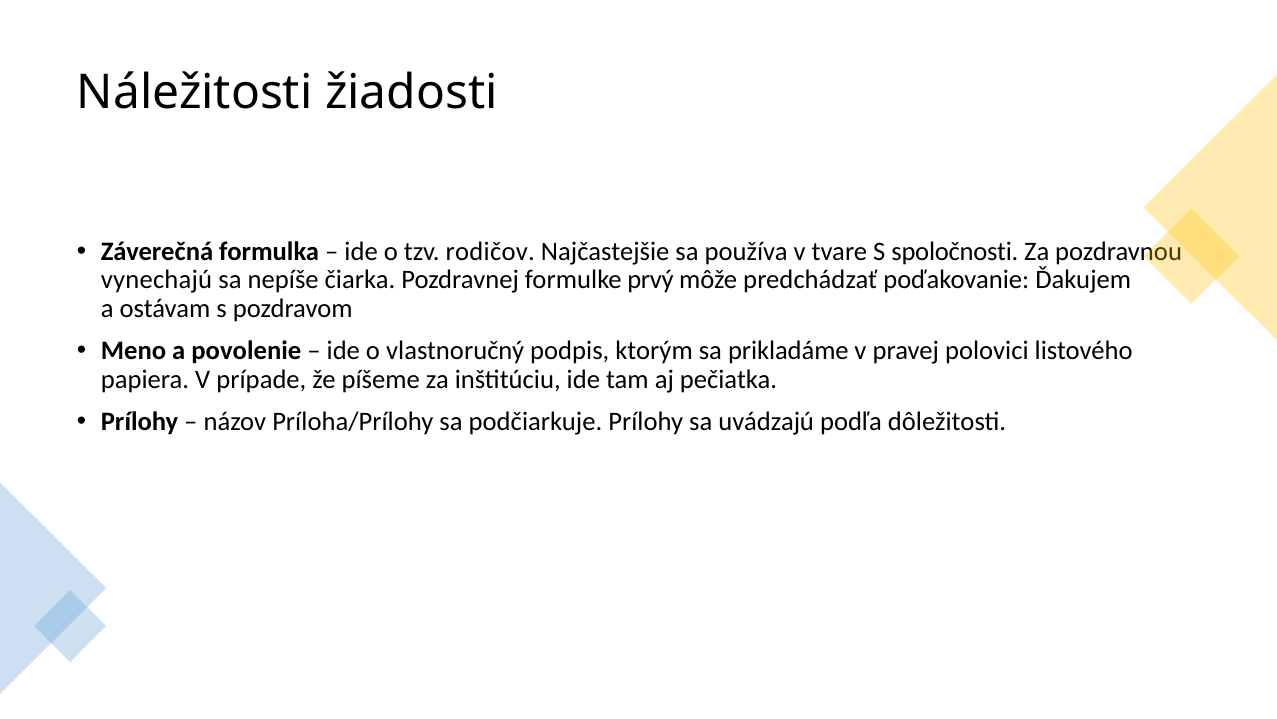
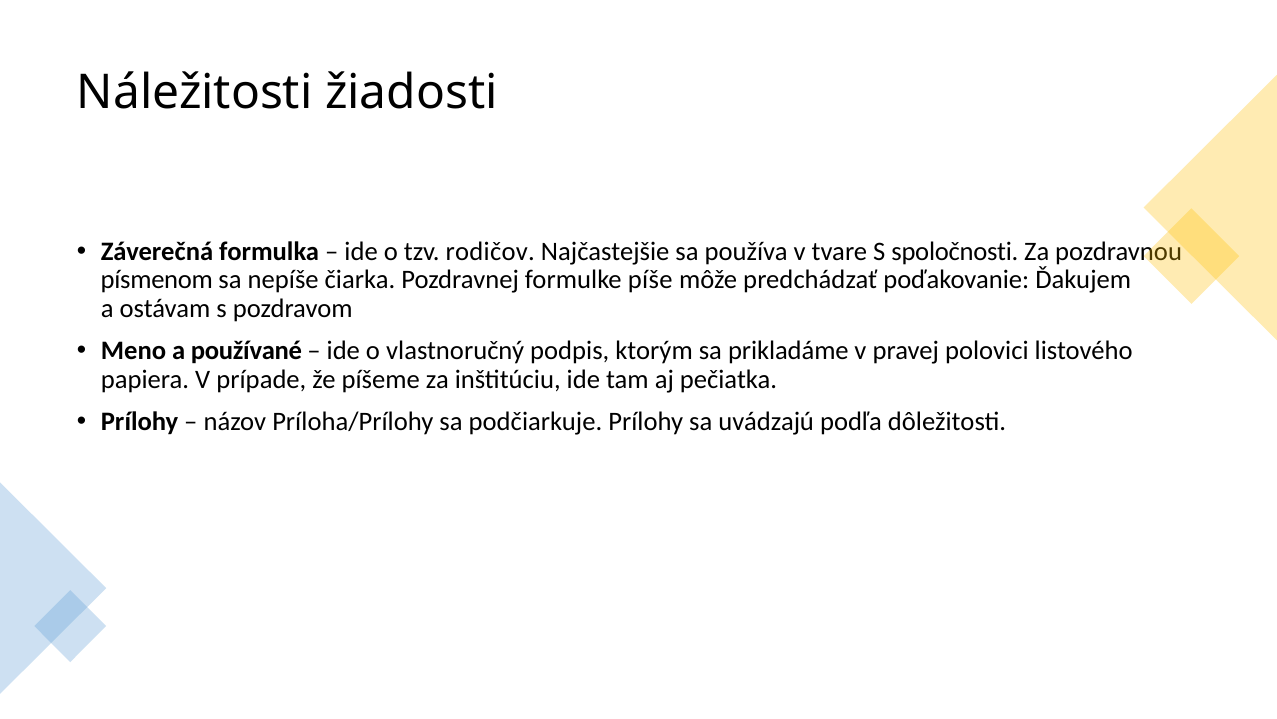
vynechajú: vynechajú -> písmenom (157, 280)
prvý: prvý -> píše (650, 280)
povolenie: povolenie -> používané (246, 351)
